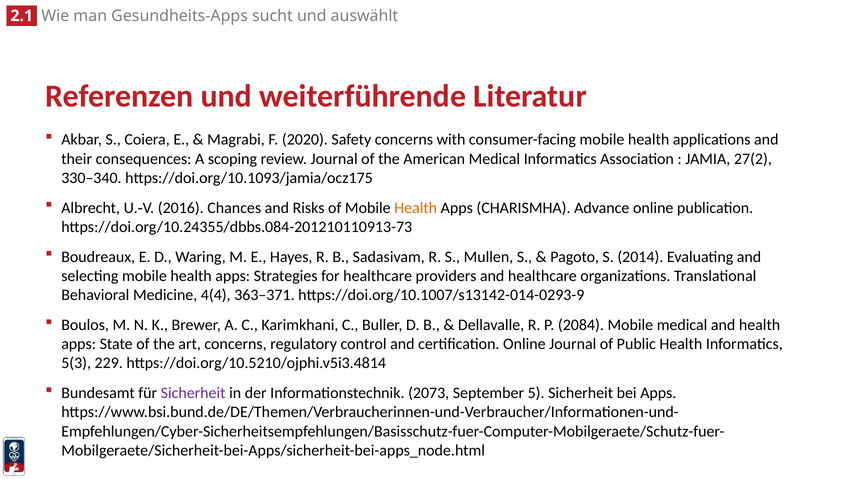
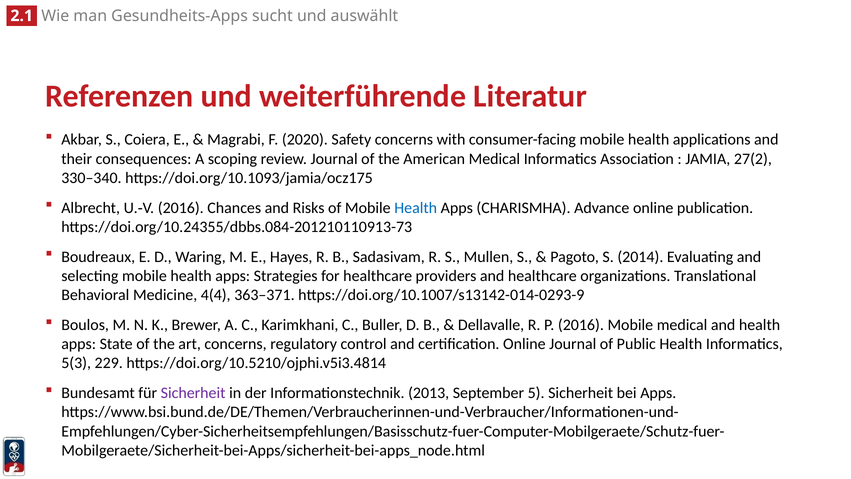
Health colour: orange -> blue (416, 208)
P 2084: 2084 -> 2016 (581, 325)
2073: 2073 -> 2013 (429, 393)
